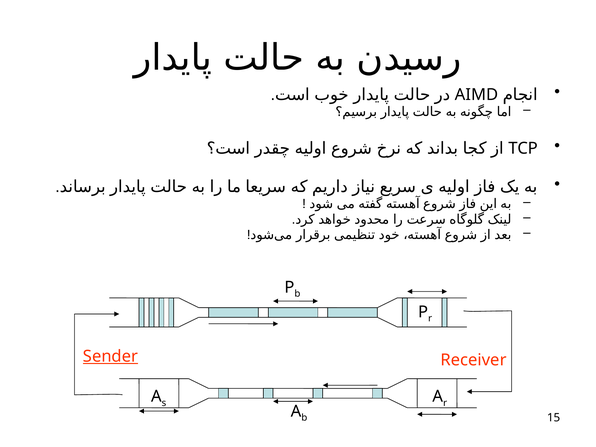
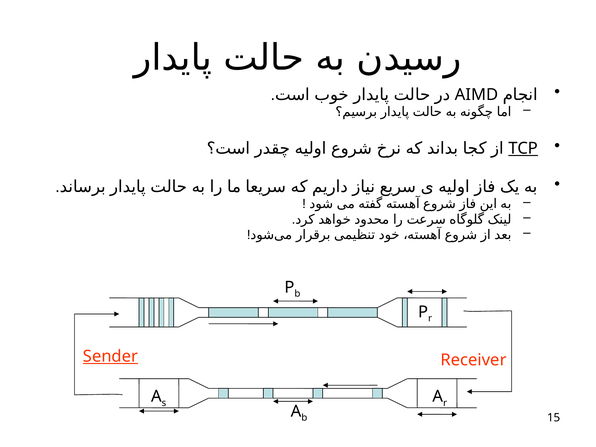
TCP underline: none -> present (523, 148)
